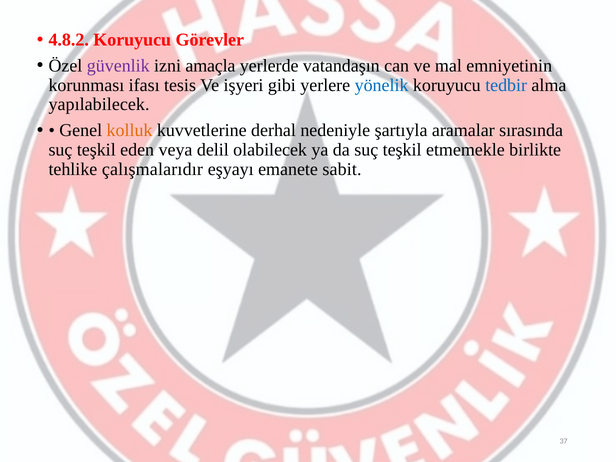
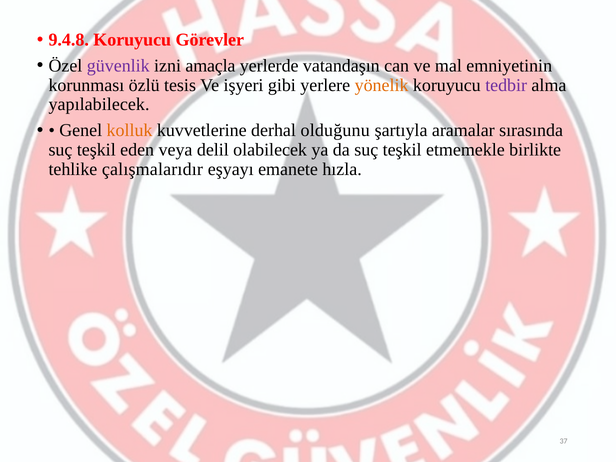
4.8.2: 4.8.2 -> 9.4.8 (69, 40)
ifası: ifası -> özlü (144, 85)
yönelik colour: blue -> orange (382, 85)
tedbir colour: blue -> purple (506, 85)
nedeniyle: nedeniyle -> olduğunu (335, 130)
sabit: sabit -> hızla (342, 169)
